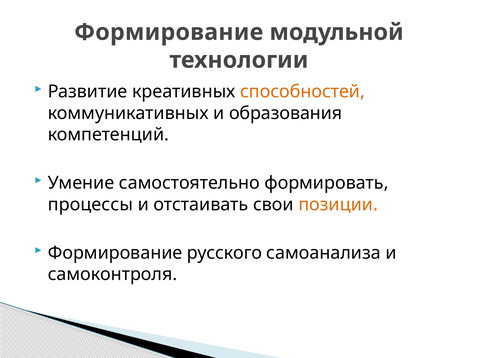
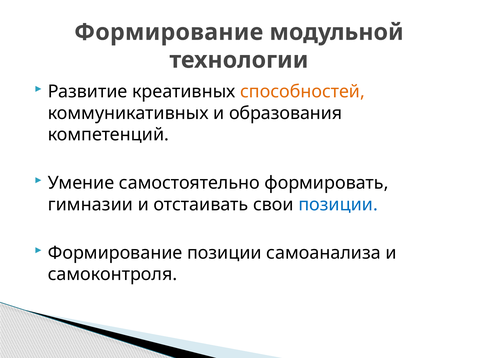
процессы: процессы -> гимназии (90, 205)
позиции colour: orange -> blue (338, 205)
Формирование русского: русского -> позиции (224, 253)
